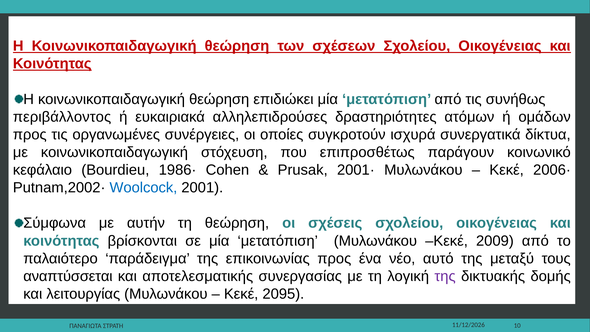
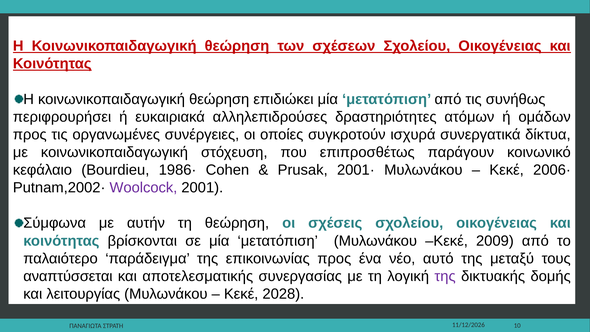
περιβάλλοντος: περιβάλλοντος -> περιφρουρήσει (62, 117)
Woolcock colour: blue -> purple (143, 188)
2095: 2095 -> 2028 (283, 294)
